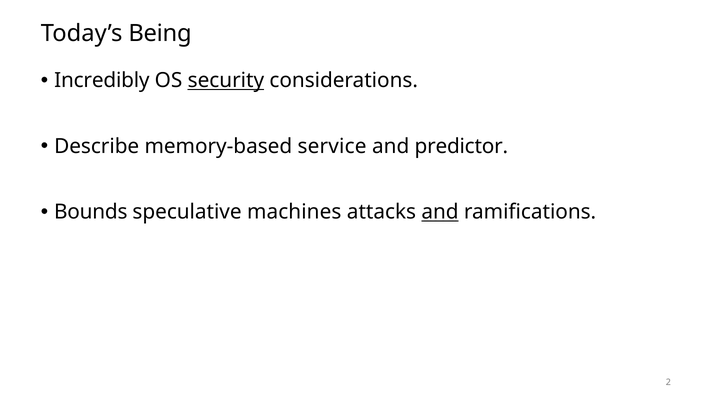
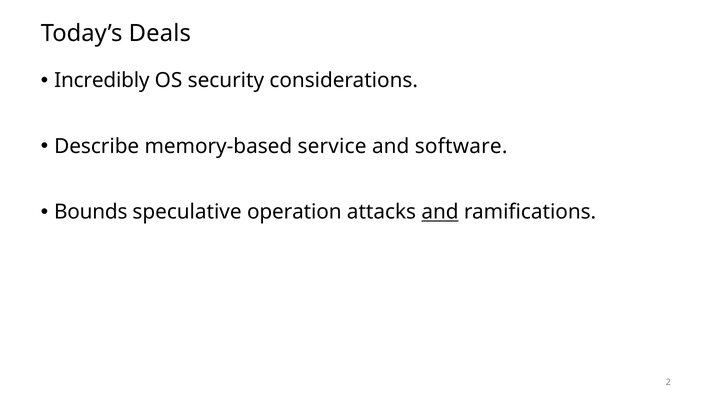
Being: Being -> Deals (160, 33)
security underline: present -> none (226, 81)
predictor: predictor -> software (461, 146)
machines: machines -> operation (294, 212)
